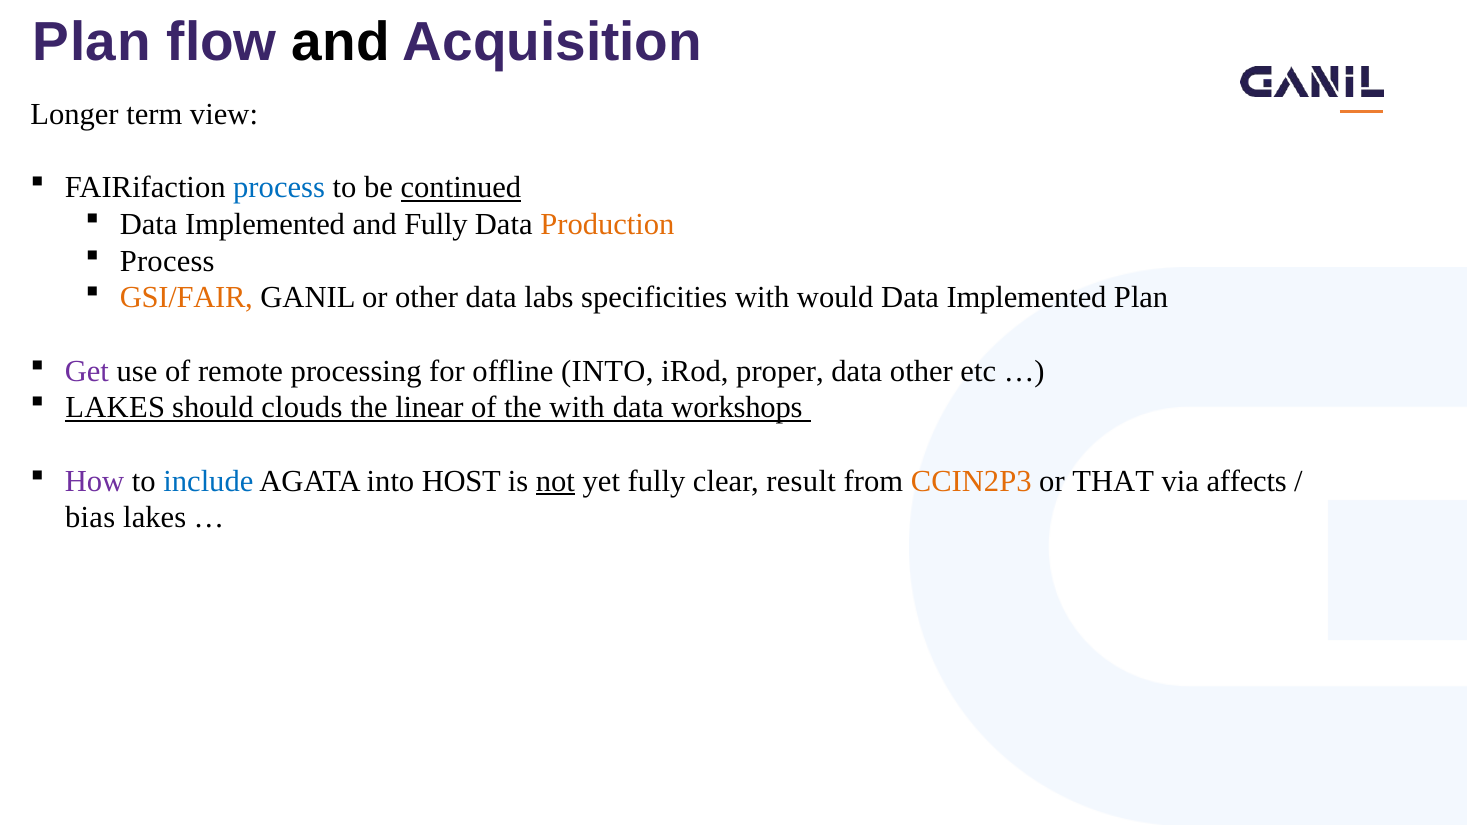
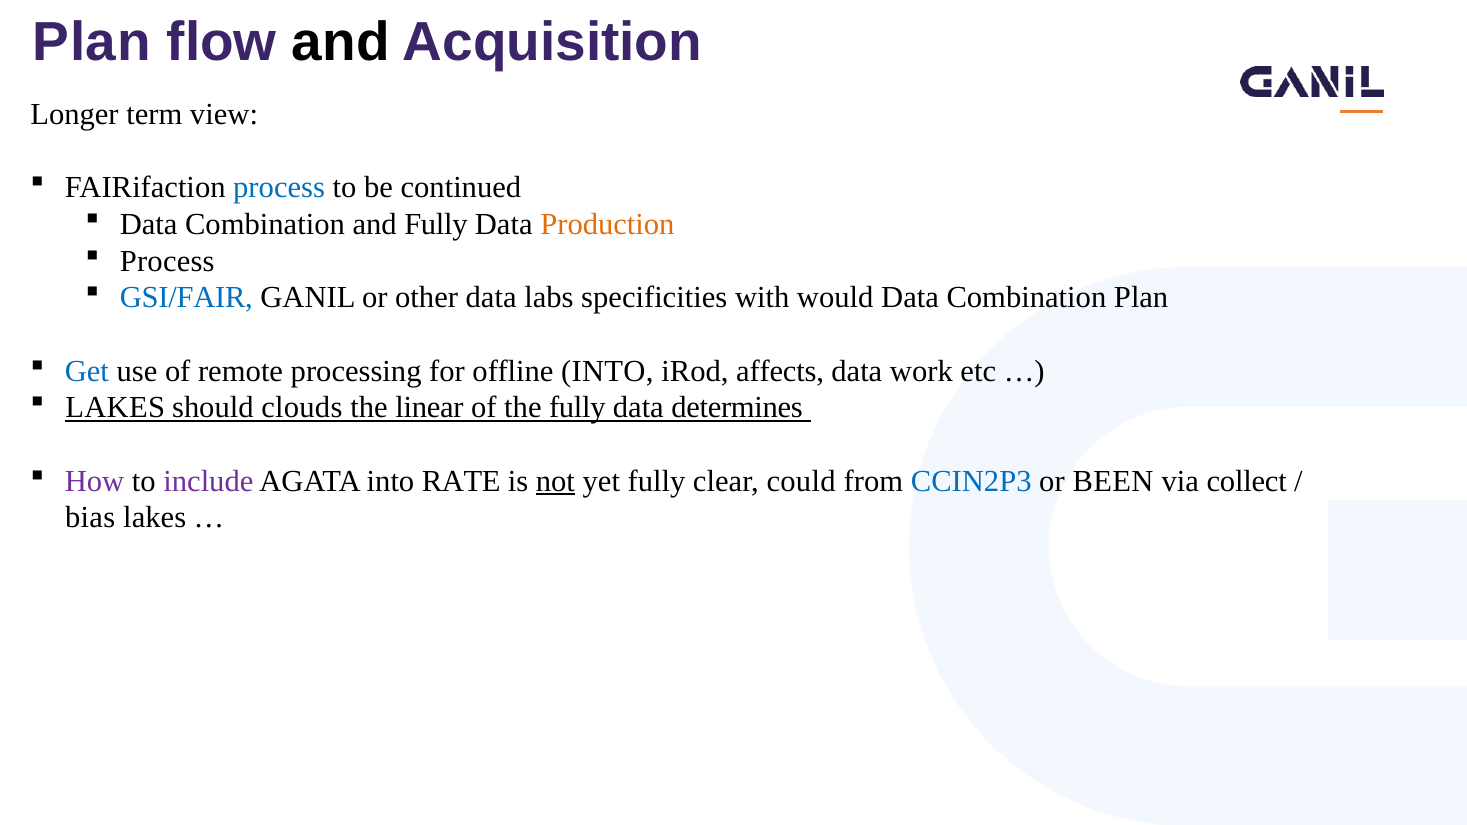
continued underline: present -> none (461, 188)
Implemented: Implemented -> Combination (265, 224)
GSI/FAIR colour: orange -> blue (186, 298)
Implemented: Implemented -> Combination (1026, 298)
Get colour: purple -> blue (87, 371)
proper: proper -> affects (780, 371)
data other: other -> work (921, 371)
the with: with -> fully (577, 408)
workshops: workshops -> determines (737, 408)
include colour: blue -> purple (208, 481)
HOST: HOST -> RATE (461, 481)
result: result -> could (801, 481)
CCIN2P3 colour: orange -> blue (971, 481)
THAT: THAT -> BEEN (1113, 481)
affects: affects -> collect (1247, 481)
